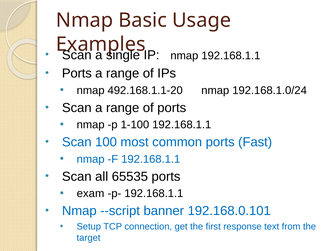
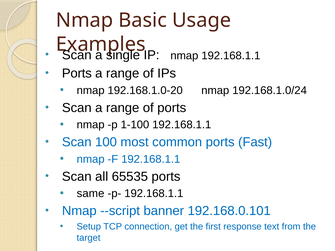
492.168.1.1-20: 492.168.1.1-20 -> 192.168.1.0-20 (145, 90)
exam: exam -> same (91, 194)
